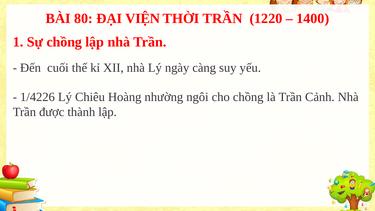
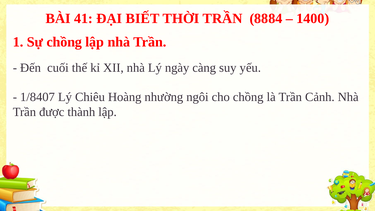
80: 80 -> 41 (83, 19)
VIỆN: VIỆN -> BIẾT (142, 19)
1220: 1220 -> 8884 (266, 19)
1/4226: 1/4226 -> 1/8407 (37, 97)
